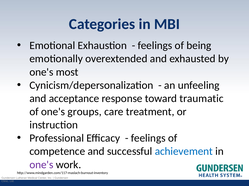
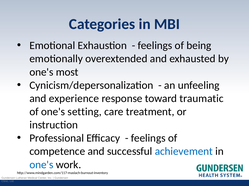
acceptance: acceptance -> experience (74, 99)
groups: groups -> setting (85, 112)
one's colour: purple -> blue (41, 165)
